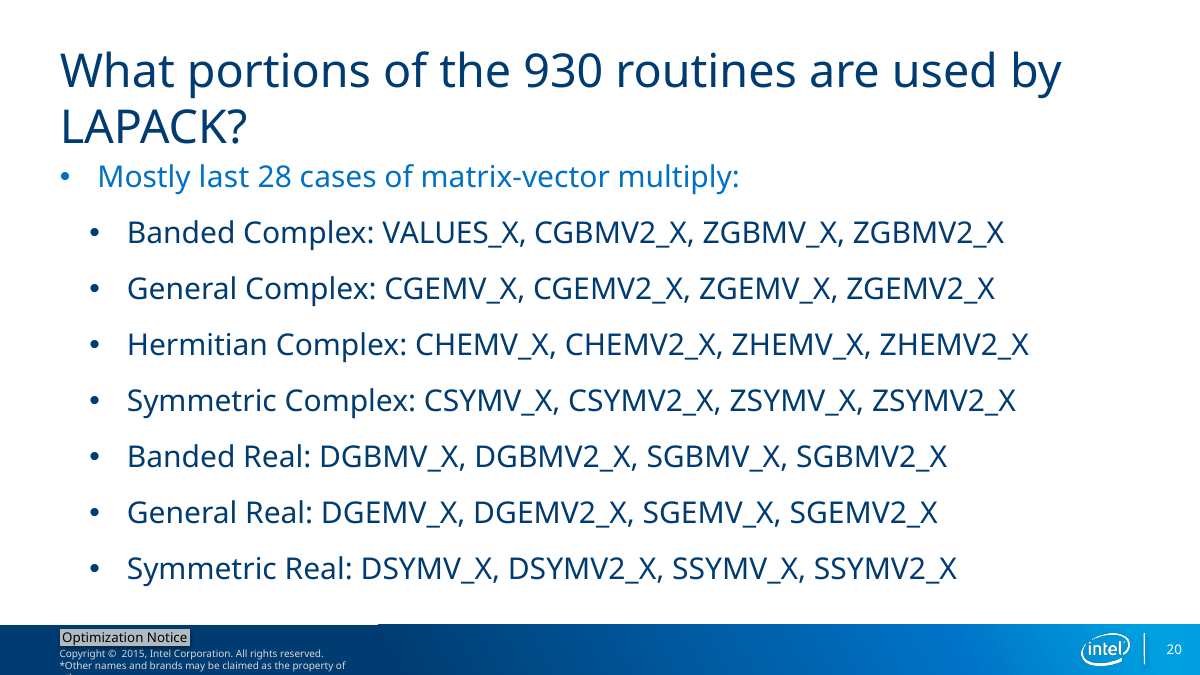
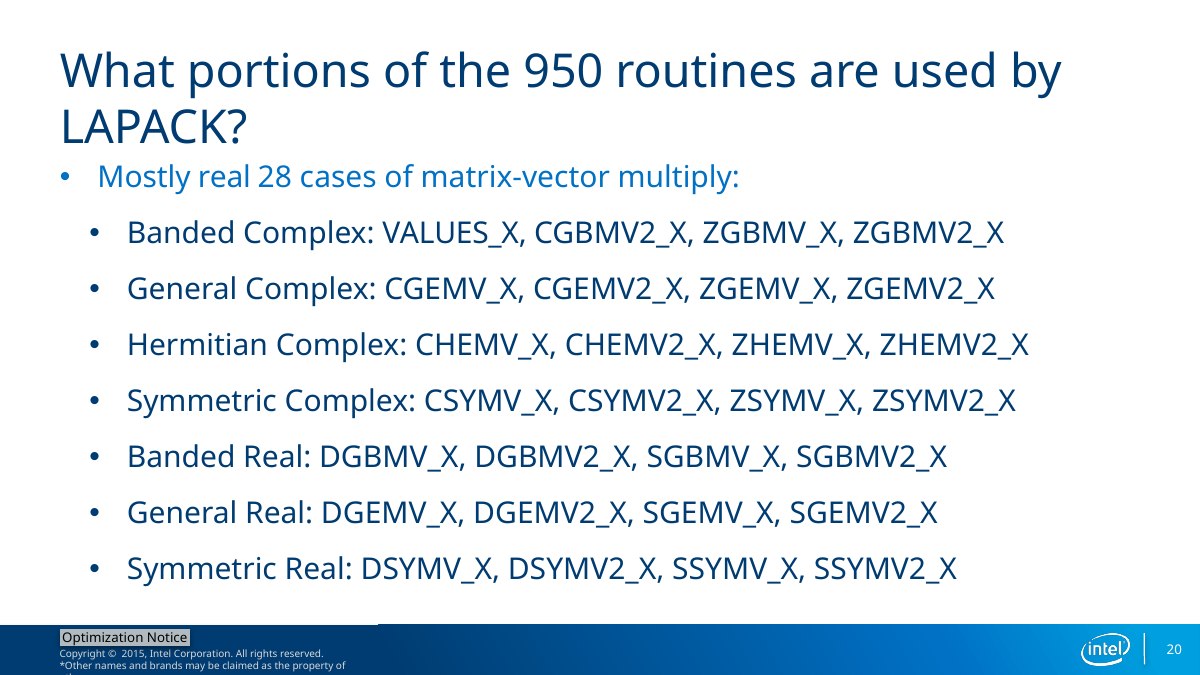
930: 930 -> 950 (563, 72)
Mostly last: last -> real (224, 178)
